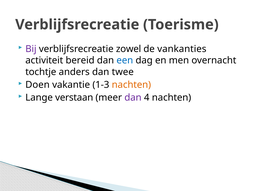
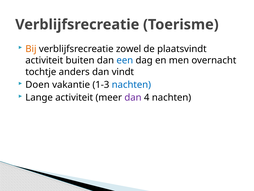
Bij colour: purple -> orange (31, 49)
vankanties: vankanties -> plaatsvindt (182, 49)
bereid: bereid -> buiten (80, 60)
twee: twee -> vindt (123, 72)
nachten colour: orange -> blue (131, 85)
Lange verstaan: verstaan -> activiteit (74, 97)
